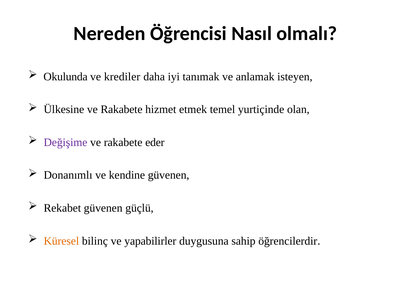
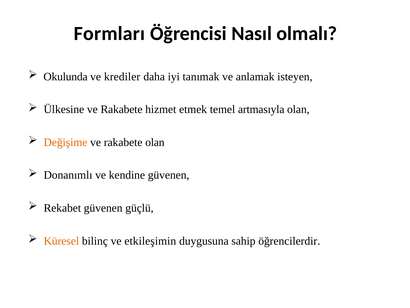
Nereden: Nereden -> Formları (109, 34)
yurtiçinde: yurtiçinde -> artmasıyla (261, 109)
Değişime colour: purple -> orange (66, 142)
rakabete eder: eder -> olan (155, 142)
yapabilirler: yapabilirler -> etkileşimin (150, 241)
